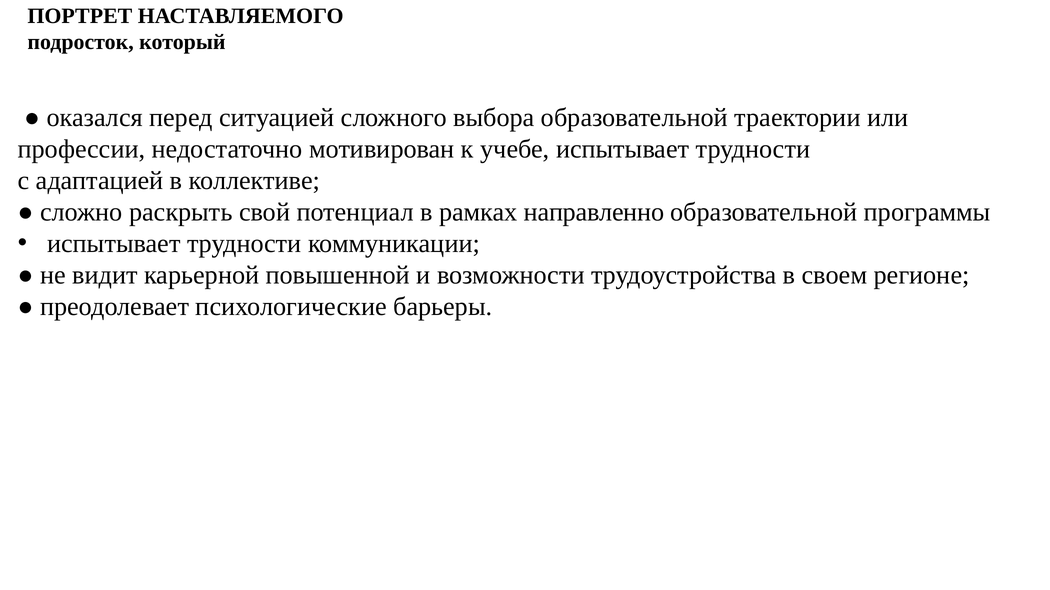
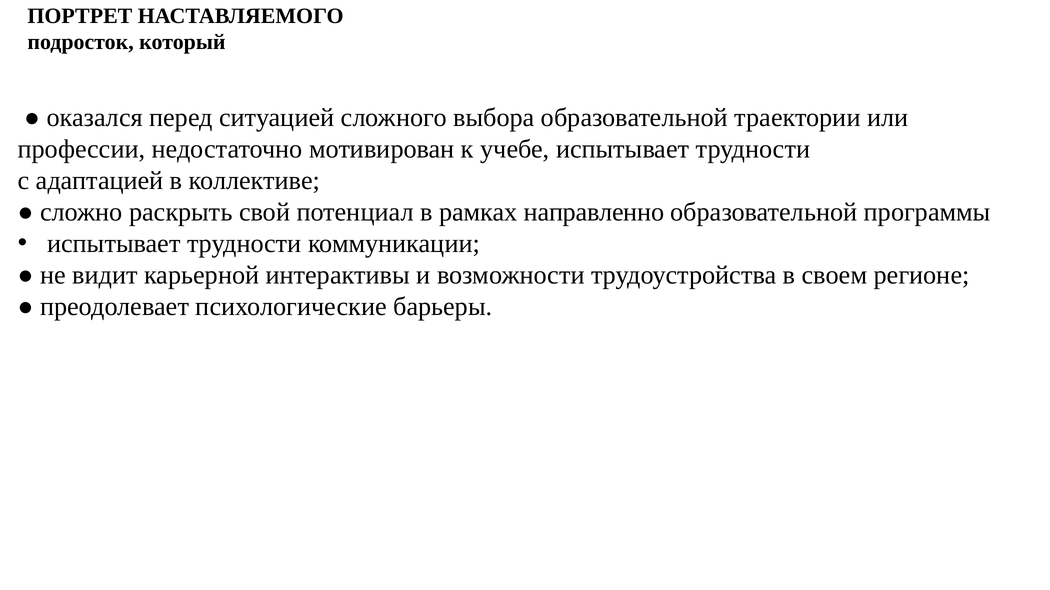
повышенной: повышенной -> интерактивы (338, 275)
